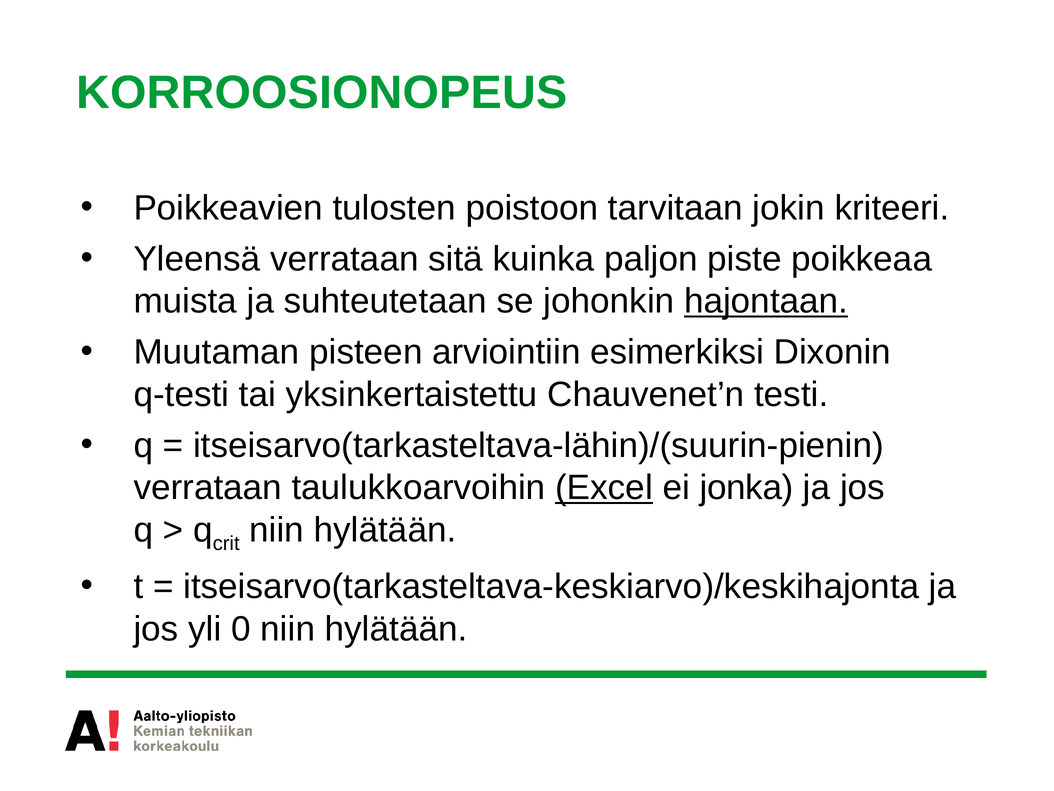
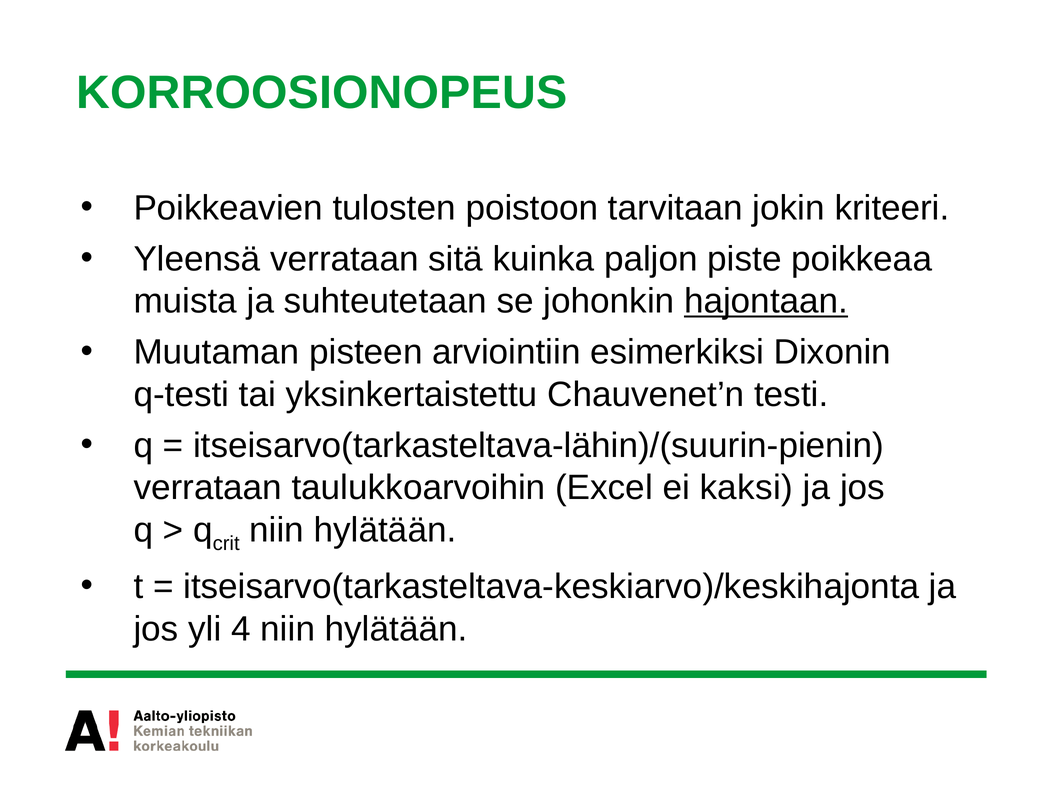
Excel underline: present -> none (604, 487)
jonka: jonka -> kaksi (746, 487)
0: 0 -> 4 (241, 629)
